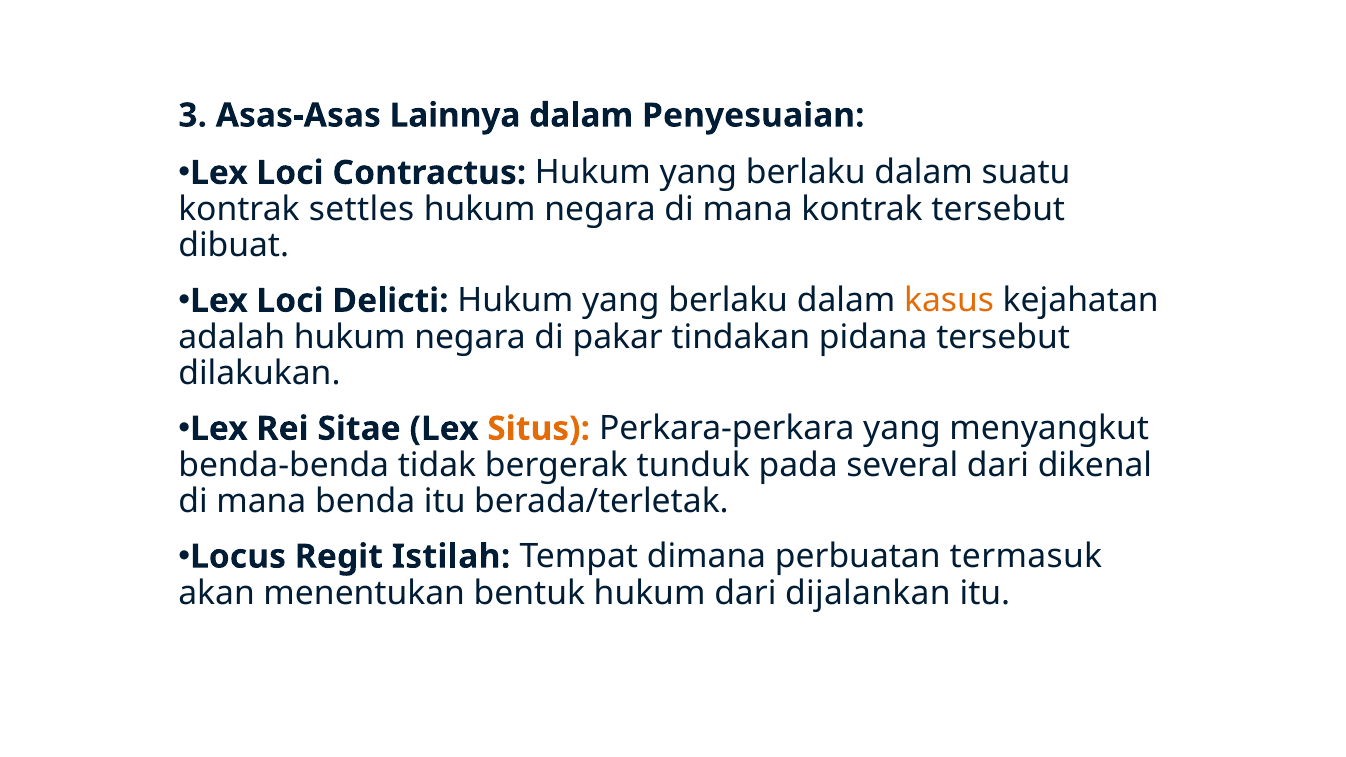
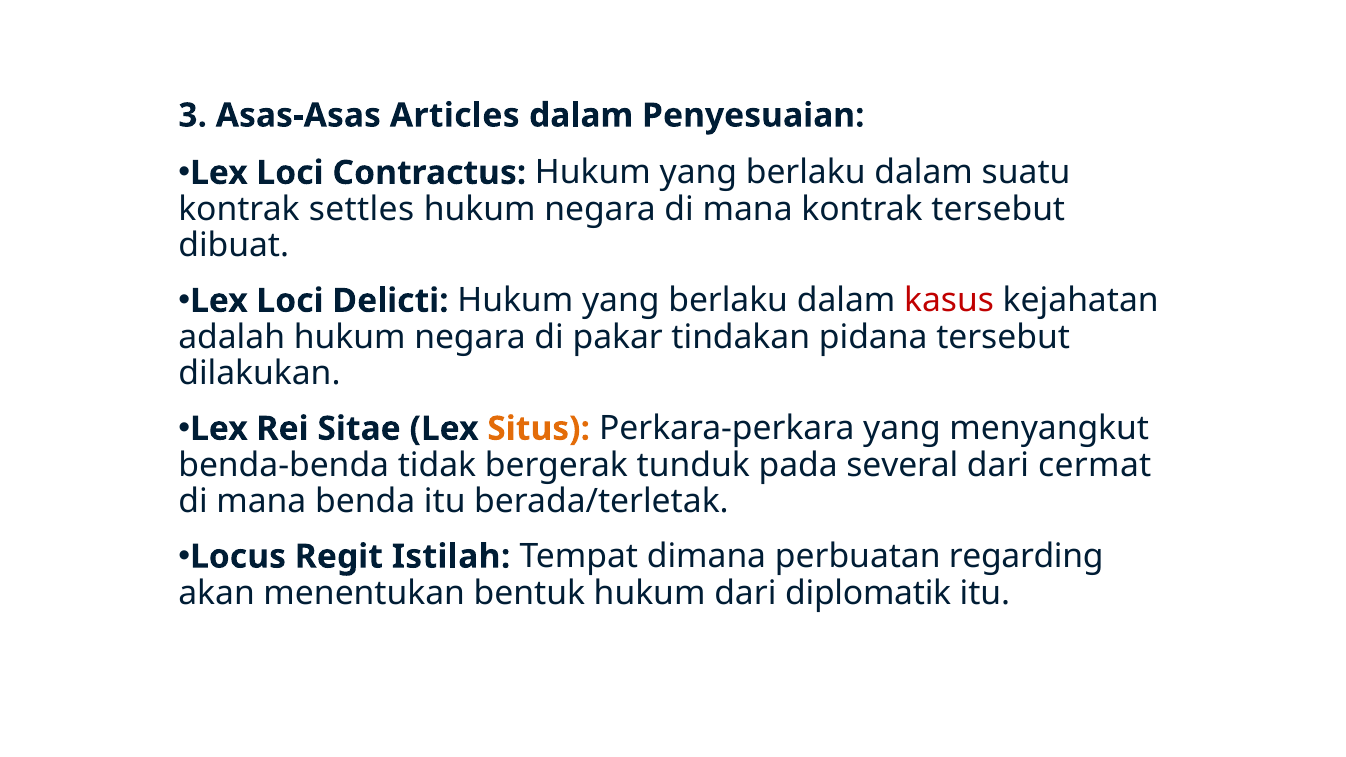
Lainnya: Lainnya -> Articles (455, 115)
kasus colour: orange -> red (949, 301)
dikenal: dikenal -> cermat (1095, 465)
termasuk: termasuk -> regarding (1026, 557)
dijalankan: dijalankan -> diplomatik (868, 593)
